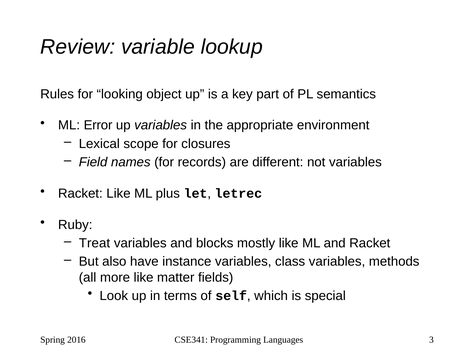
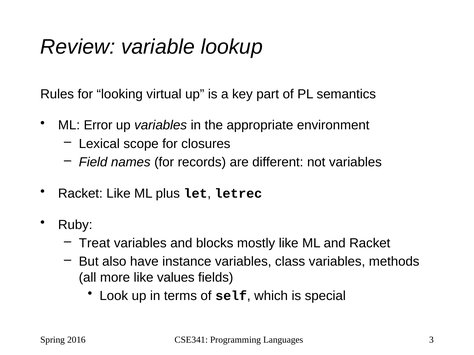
object: object -> virtual (164, 94)
matter: matter -> values (176, 278)
